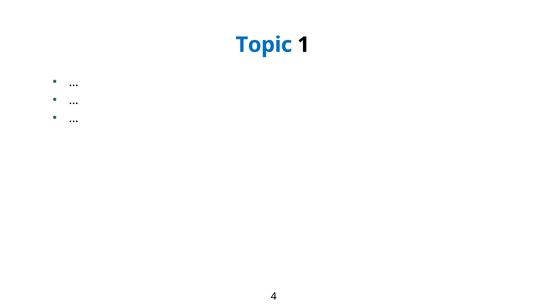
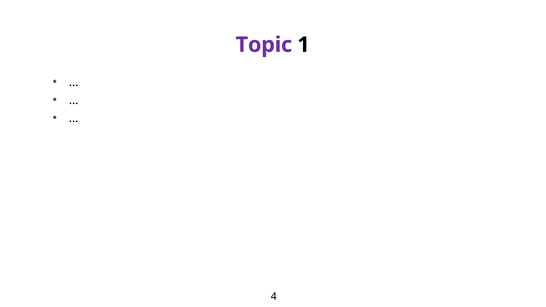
Topic colour: blue -> purple (264, 45)
